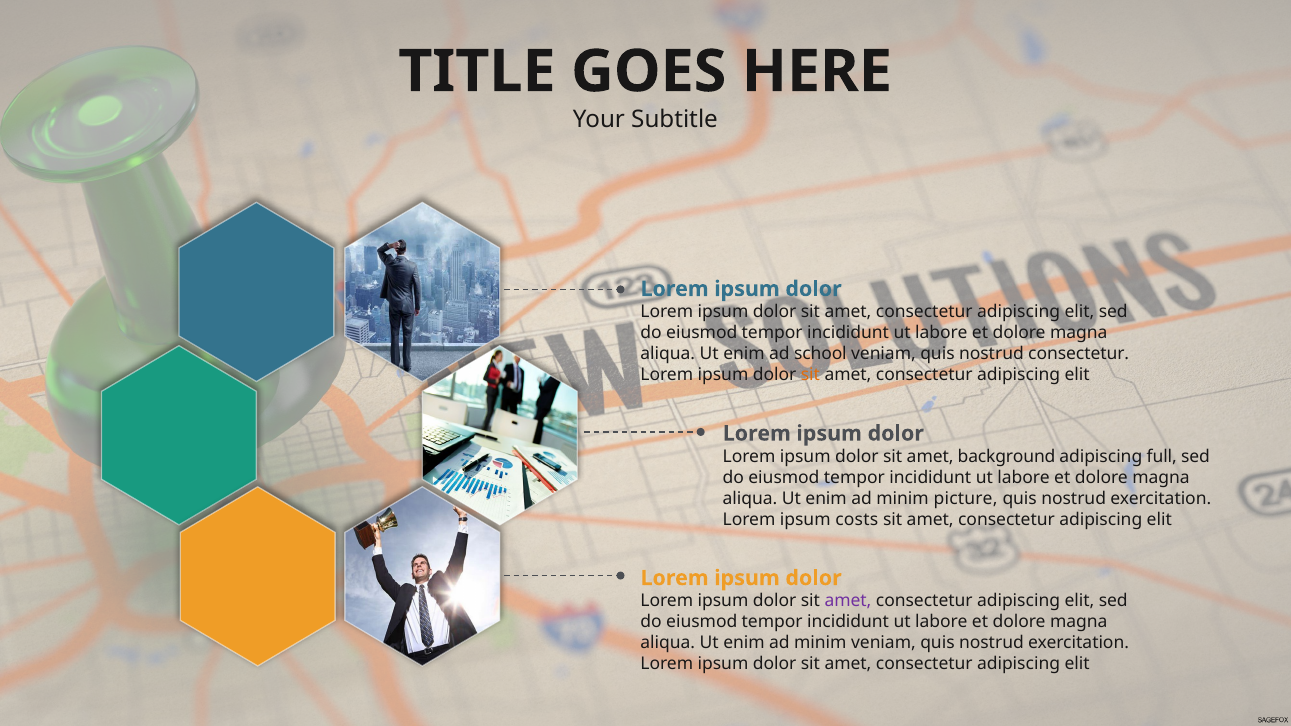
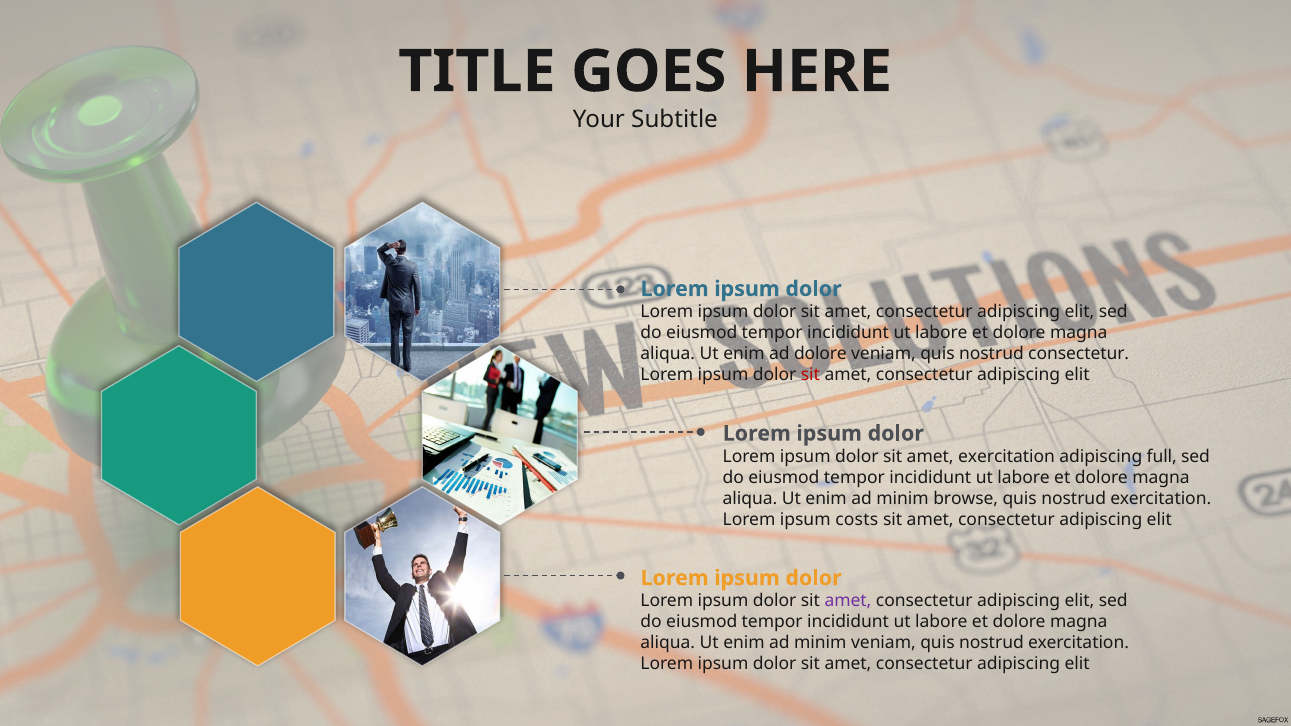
ad school: school -> dolore (820, 354)
sit colour: orange -> red (810, 375)
amet background: background -> exercitation (1007, 457)
picture: picture -> browse (966, 499)
